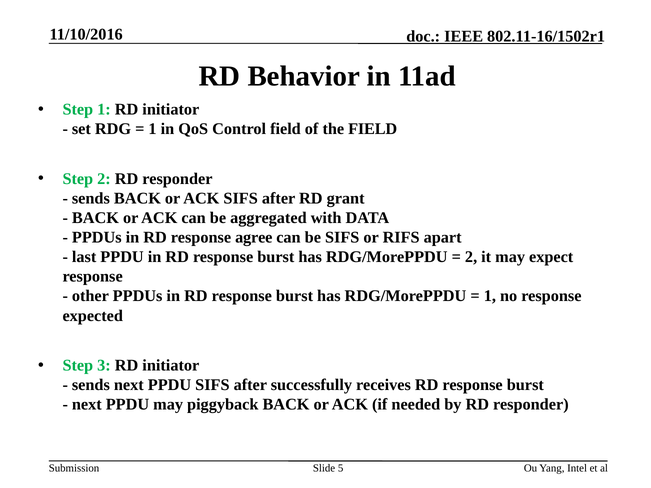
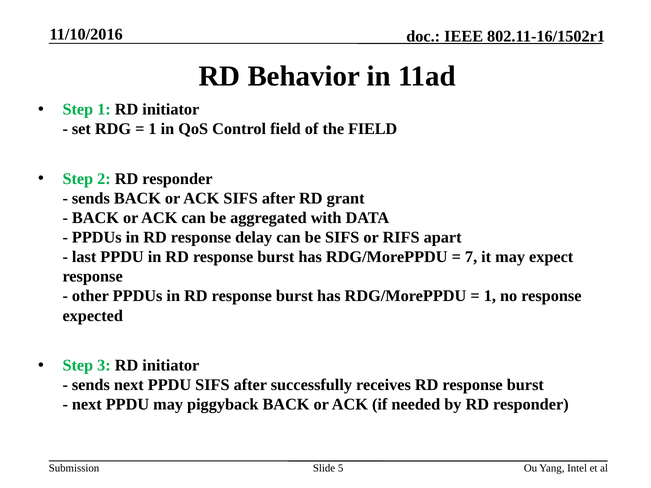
agree: agree -> delay (254, 238)
2: 2 -> 7 (471, 257)
